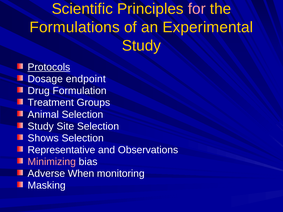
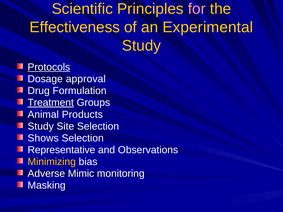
Formulations: Formulations -> Effectiveness (75, 27)
endpoint: endpoint -> approval (86, 79)
Treatment underline: none -> present (51, 103)
Animal Selection: Selection -> Products (82, 115)
Minimizing colour: pink -> yellow (52, 162)
When: When -> Mimic (81, 174)
